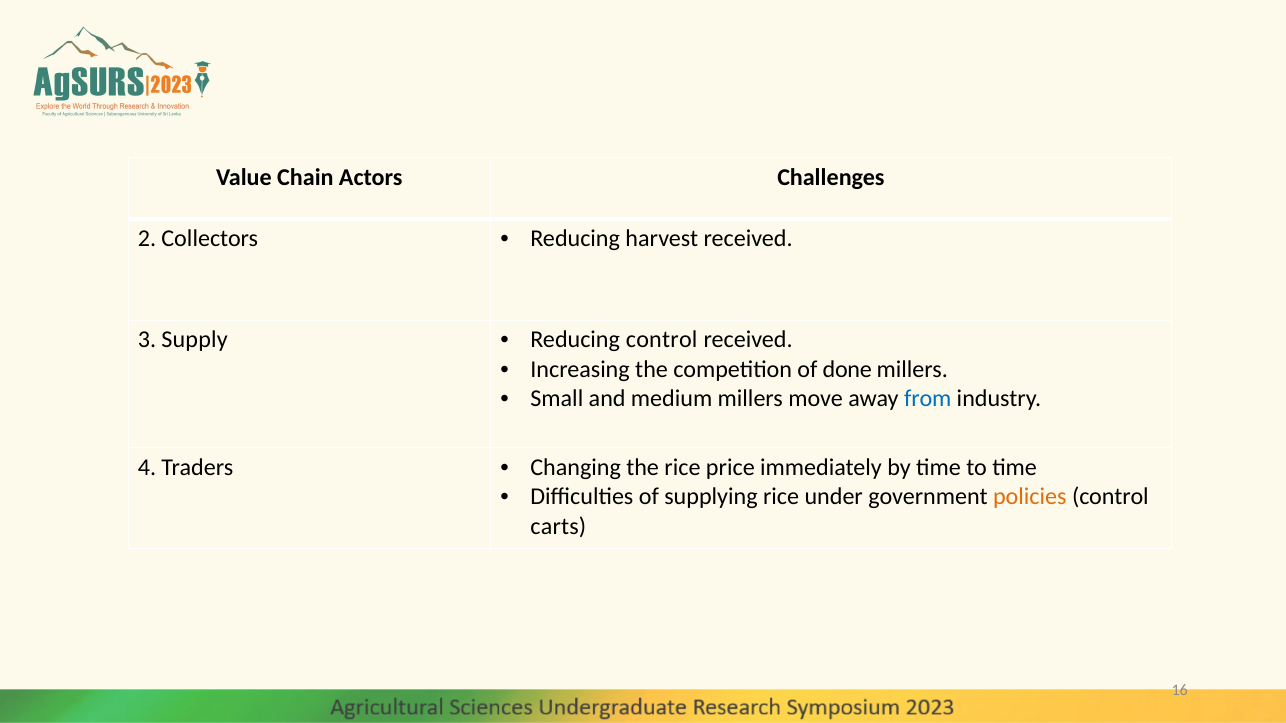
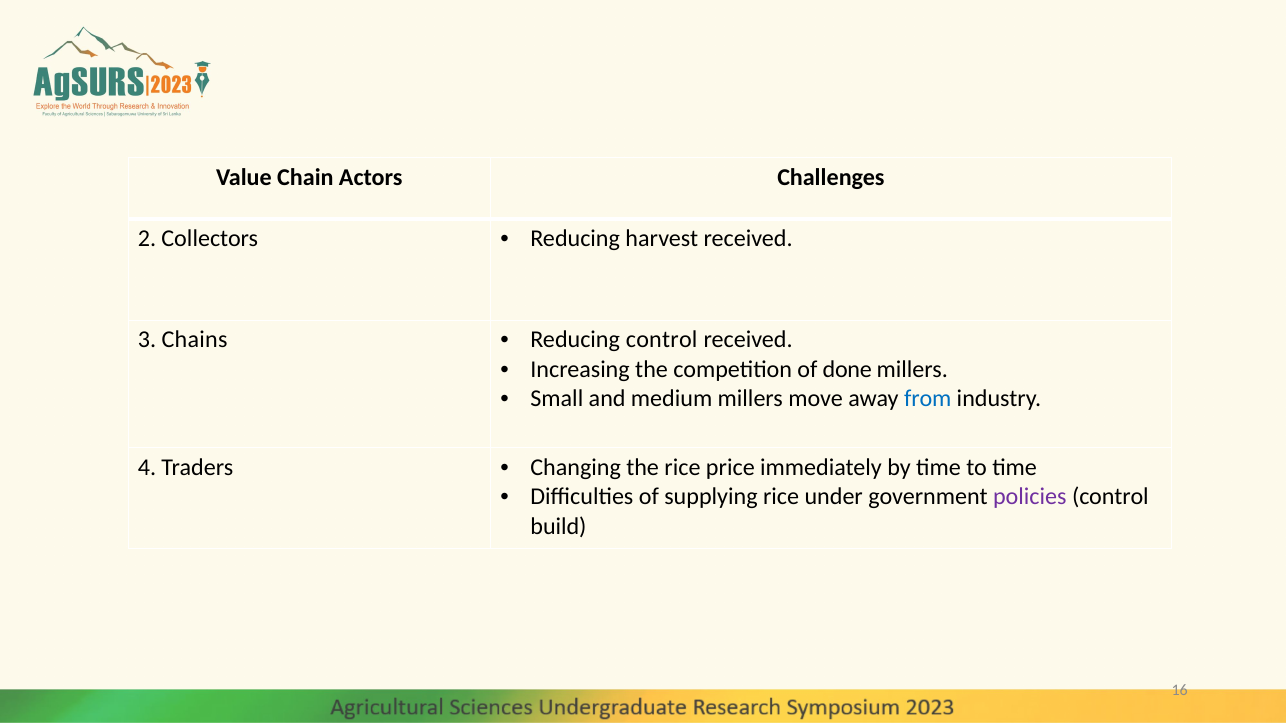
Supply: Supply -> Chains (195, 340)
policies colour: orange -> purple (1030, 497)
carts: carts -> build (558, 526)
